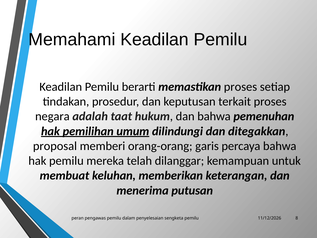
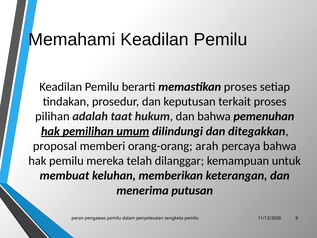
negara: negara -> pilihan (52, 116)
garis: garis -> arah (207, 146)
